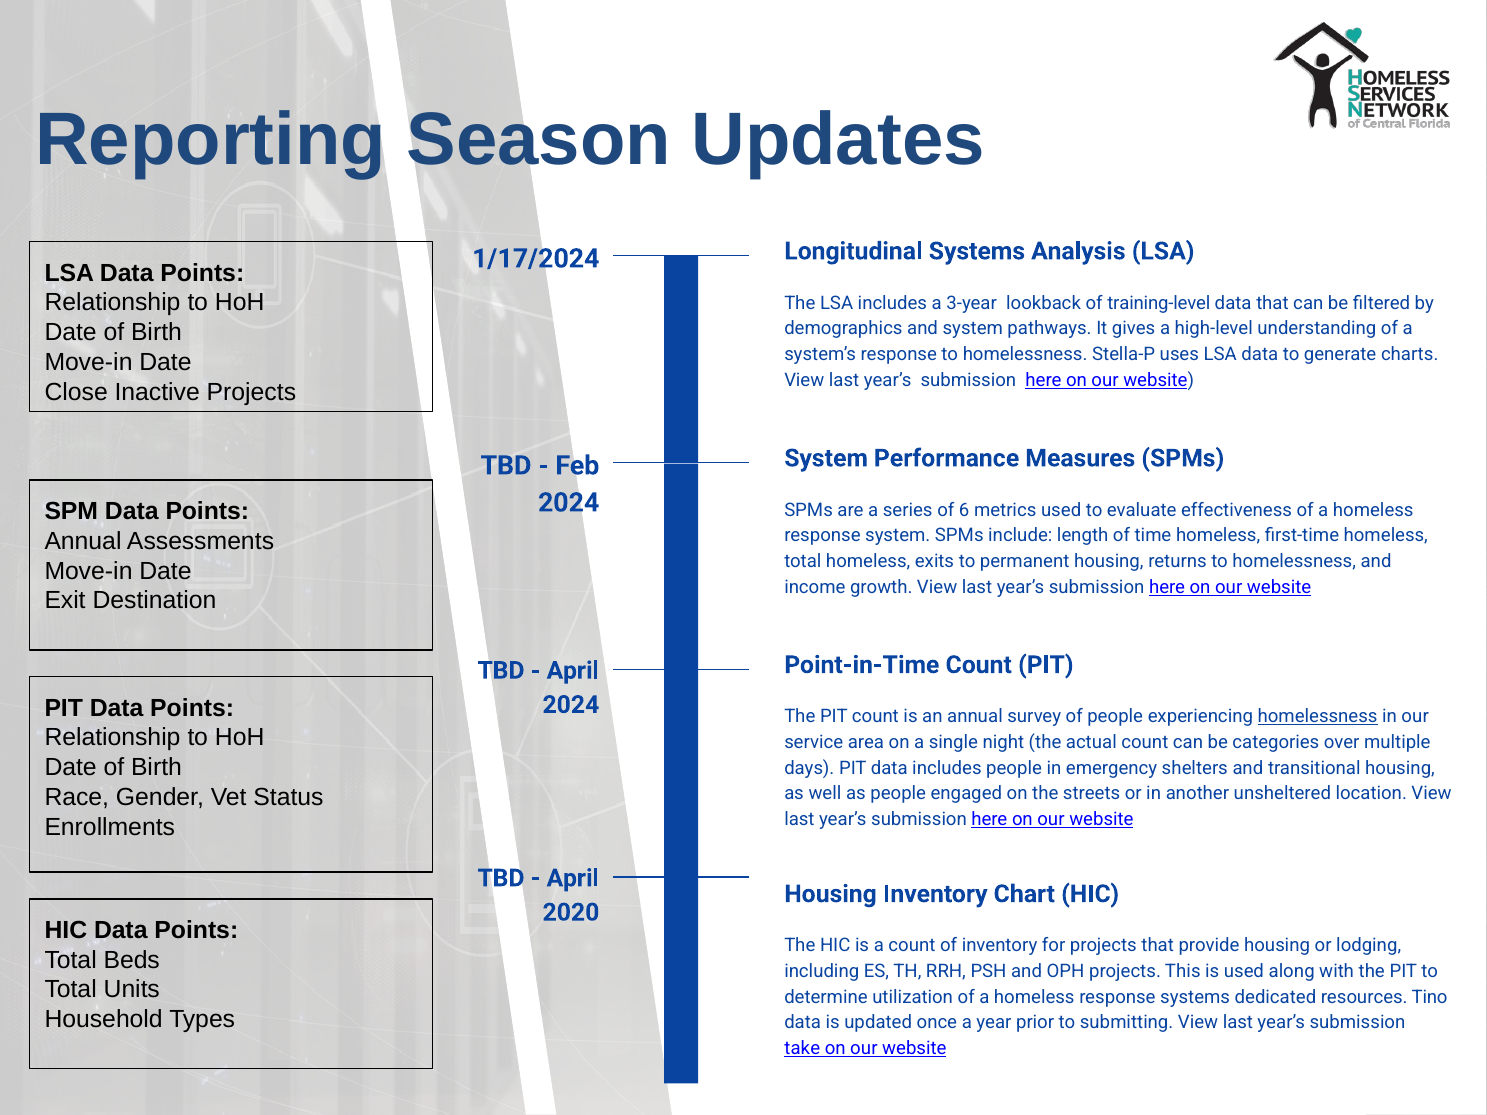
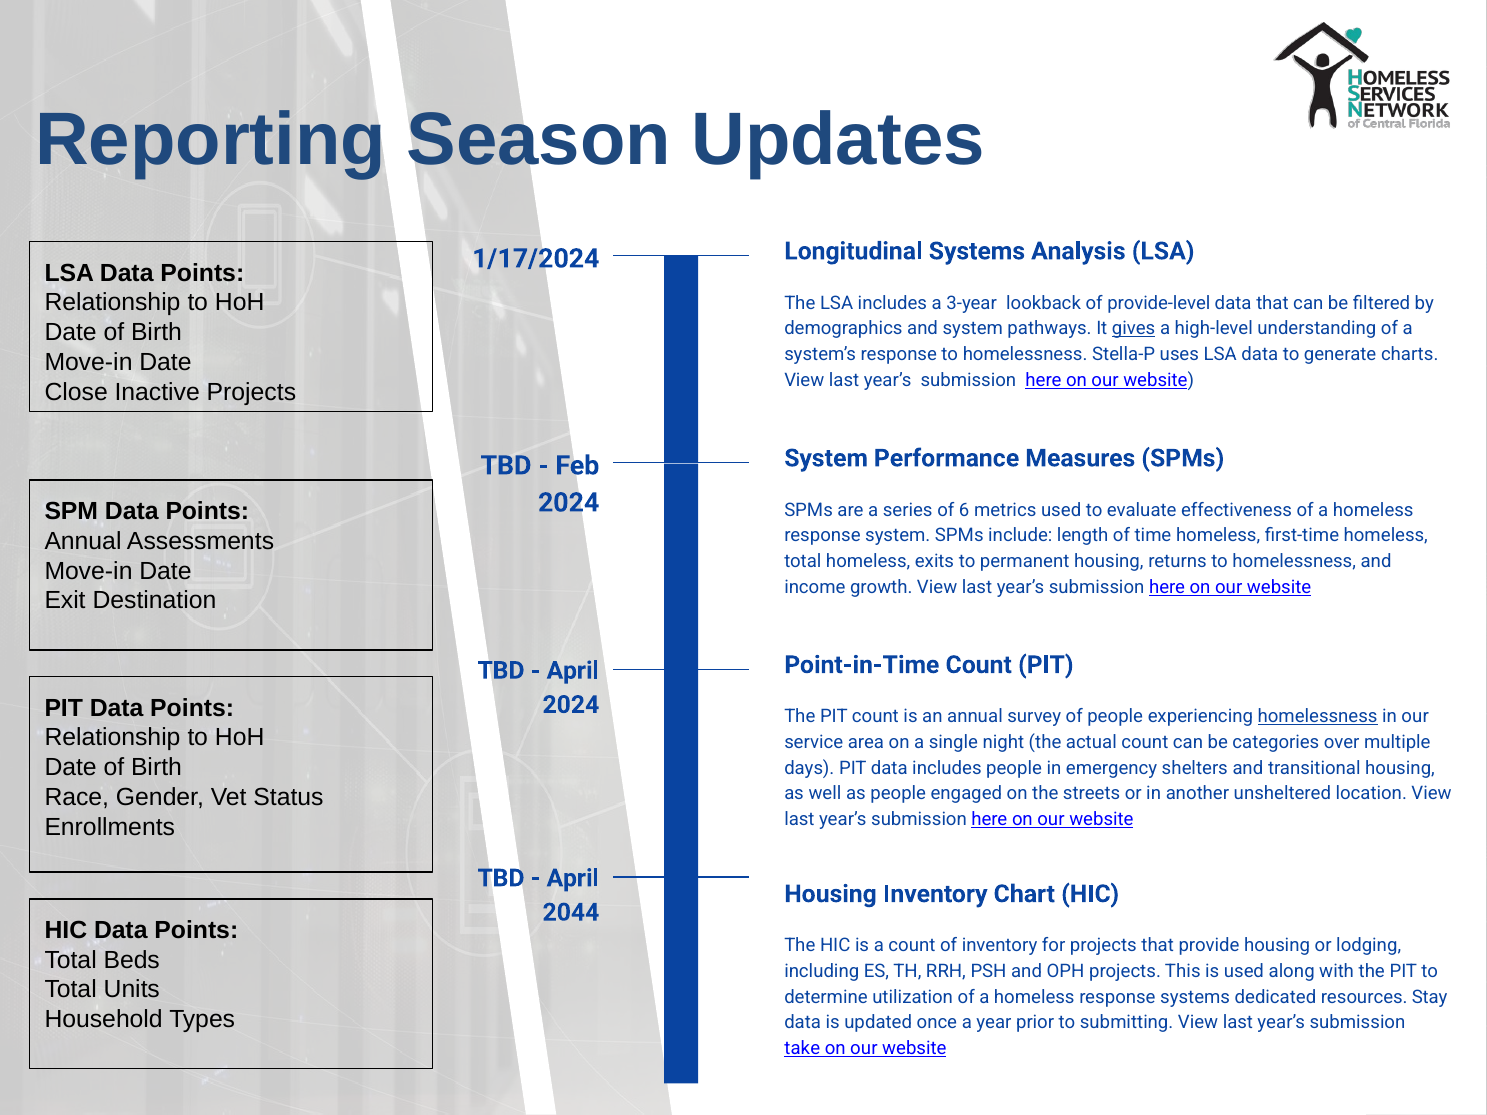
training-level: training-level -> provide-level (1159, 303)
gives underline: none -> present (1134, 329)
2020: 2020 -> 2044 (571, 913)
Tino: Tino -> Stay (1430, 997)
